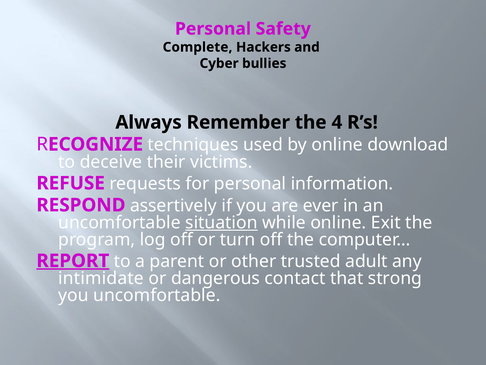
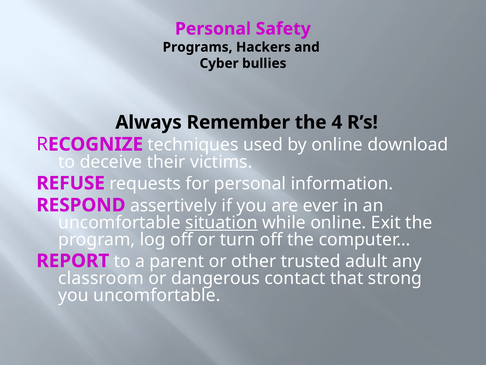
Complete: Complete -> Programs (198, 47)
REPORT underline: present -> none (73, 261)
intimidate: intimidate -> classroom (101, 278)
